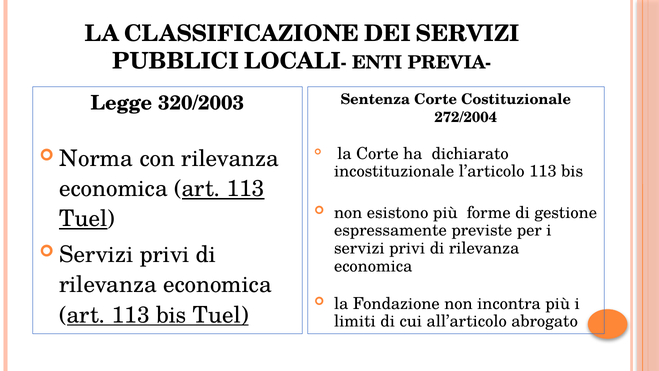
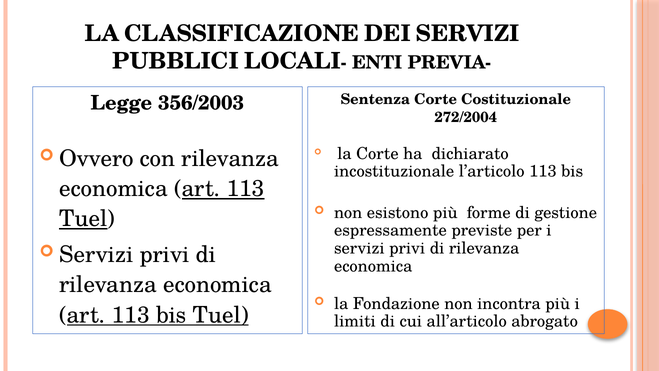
320/2003: 320/2003 -> 356/2003 (201, 103)
Norma: Norma -> Ovvero (96, 158)
